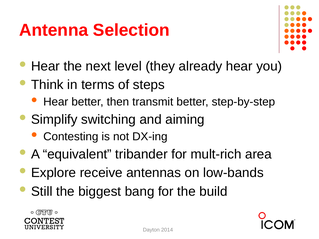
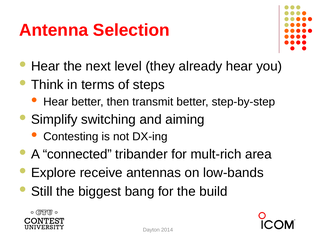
equivalent: equivalent -> connected (77, 154)
